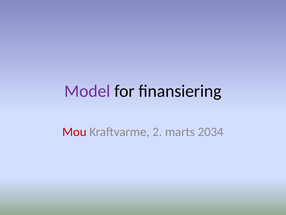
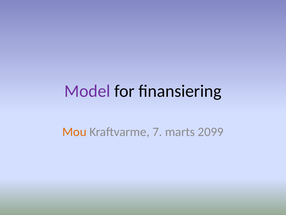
Mou colour: red -> orange (74, 131)
2: 2 -> 7 (157, 131)
2034: 2034 -> 2099 (211, 131)
